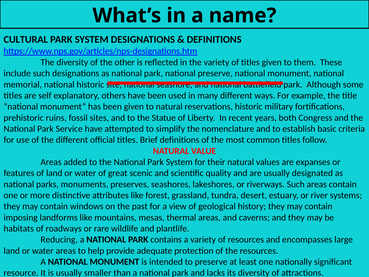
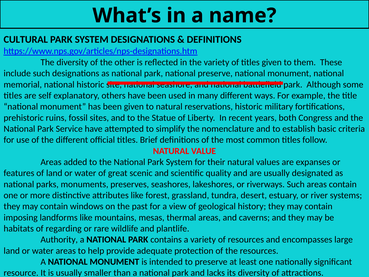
of roadways: roadways -> regarding (64, 228)
Reducing: Reducing -> Authority (59, 239)
